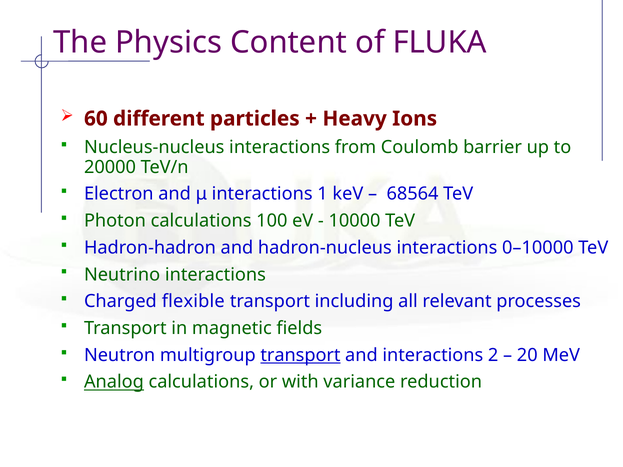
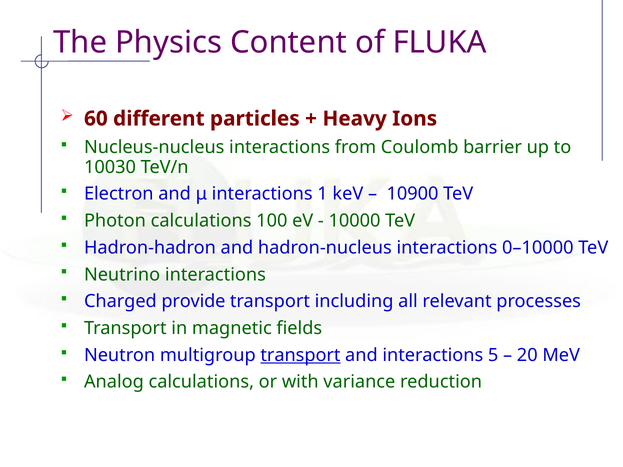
20000: 20000 -> 10030 (110, 167)
68564: 68564 -> 10900 (413, 194)
flexible: flexible -> provide (193, 302)
2: 2 -> 5 (493, 355)
Analog underline: present -> none (114, 382)
